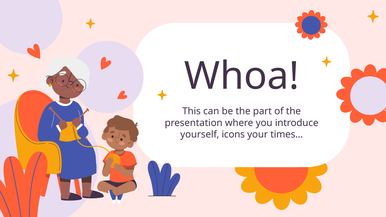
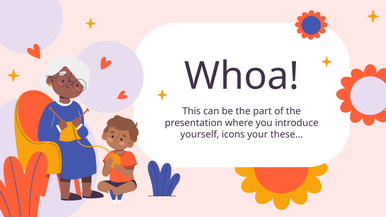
times…: times… -> these… (287, 135)
